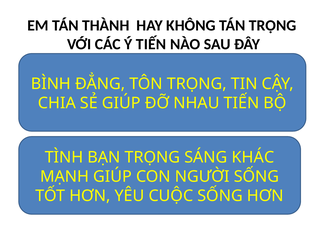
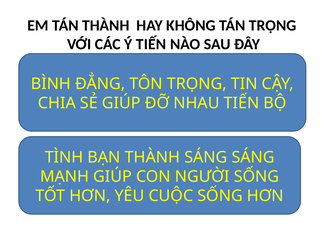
BẠN TRỌNG: TRỌNG -> THÀNH (152, 158)
SÁNG KHÁC: KHÁC -> SÁNG (253, 158)
